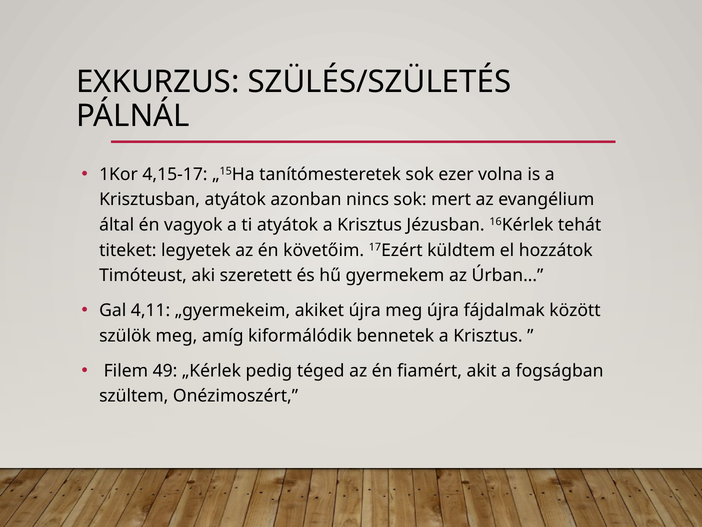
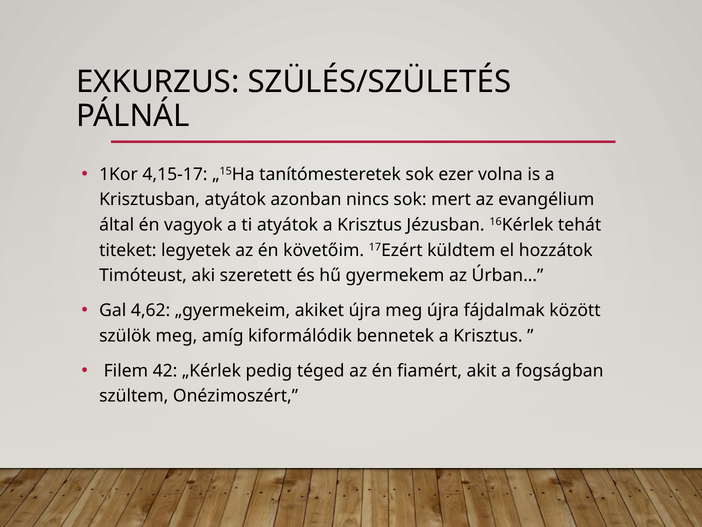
4,11: 4,11 -> 4,62 (151, 310)
49: 49 -> 42 (165, 371)
